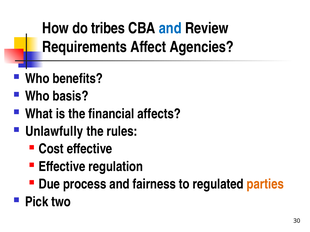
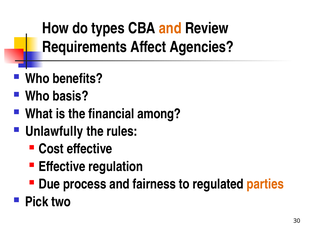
tribes: tribes -> types (108, 28)
and colour: blue -> orange (170, 28)
affects: affects -> among (159, 114)
